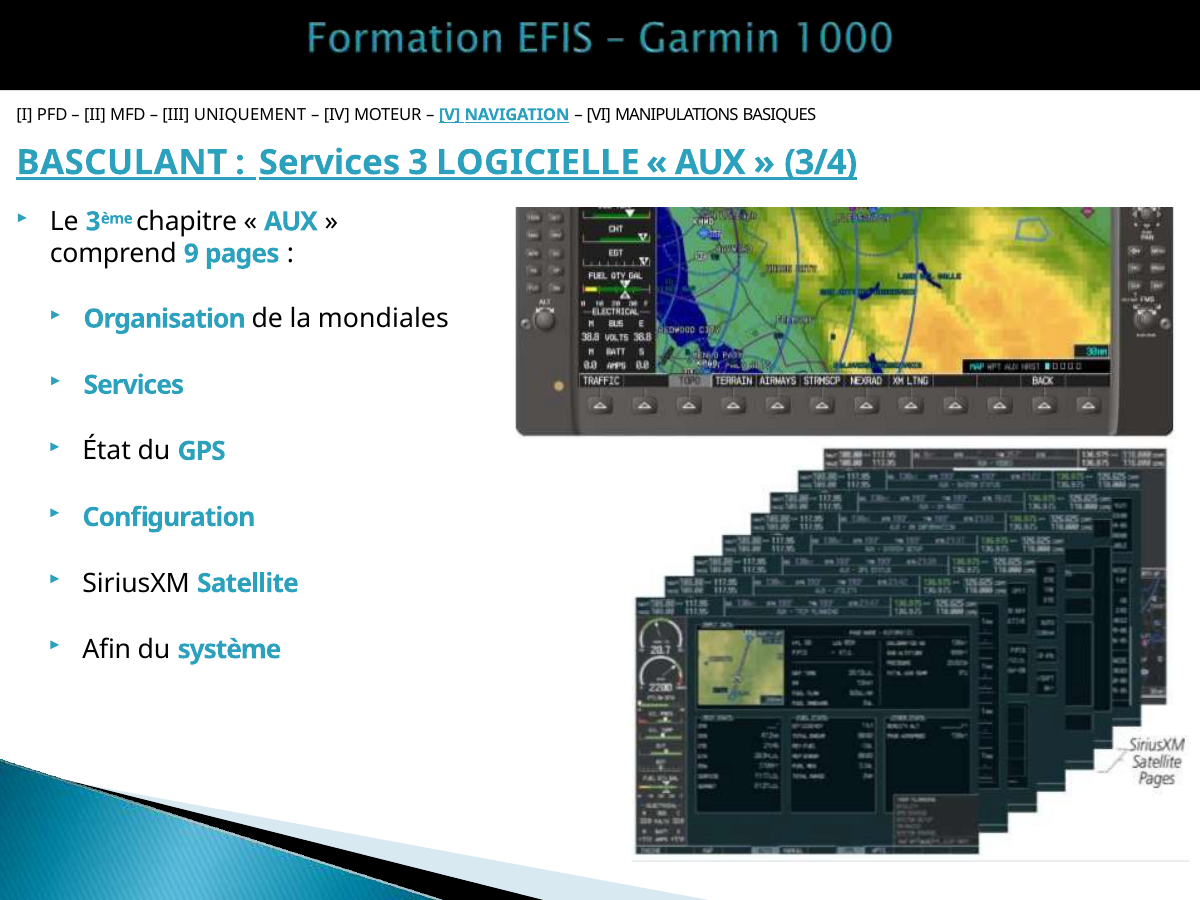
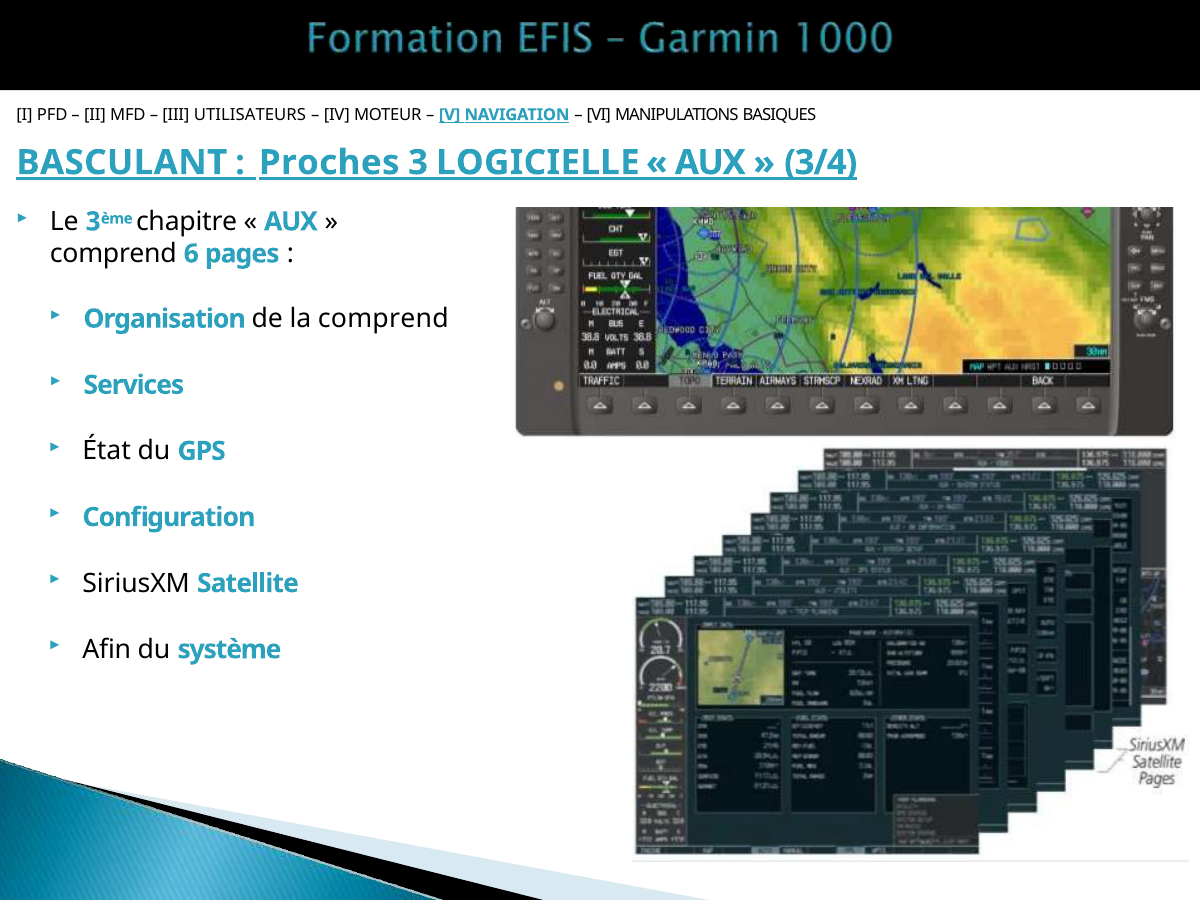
UNIQUEMENT: UNIQUEMENT -> UTILISATEURS (250, 115)
Services: Services -> Proches (329, 163)
9: 9 -> 6 (191, 254)
la mondiales: mondiales -> comprend (383, 319)
